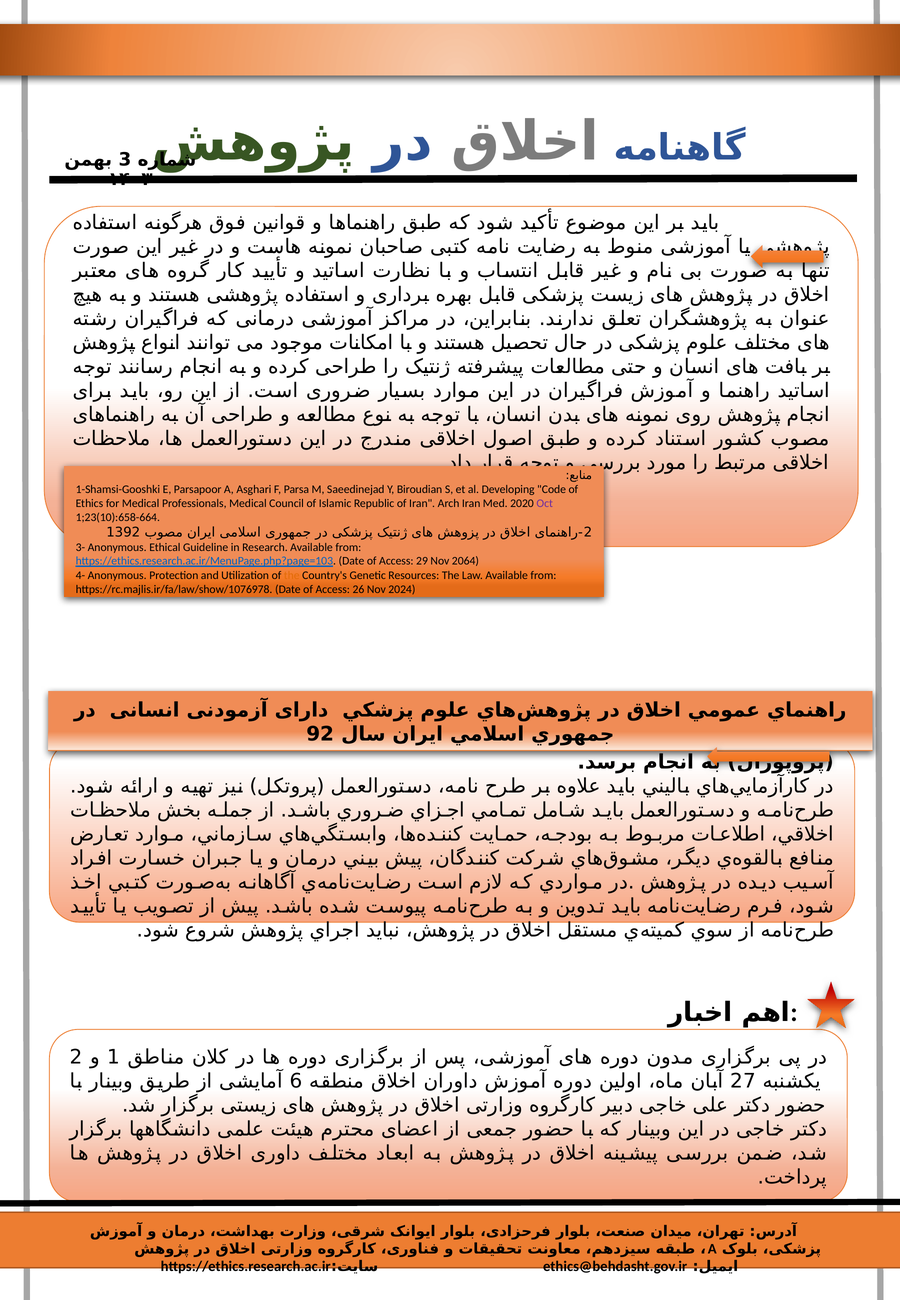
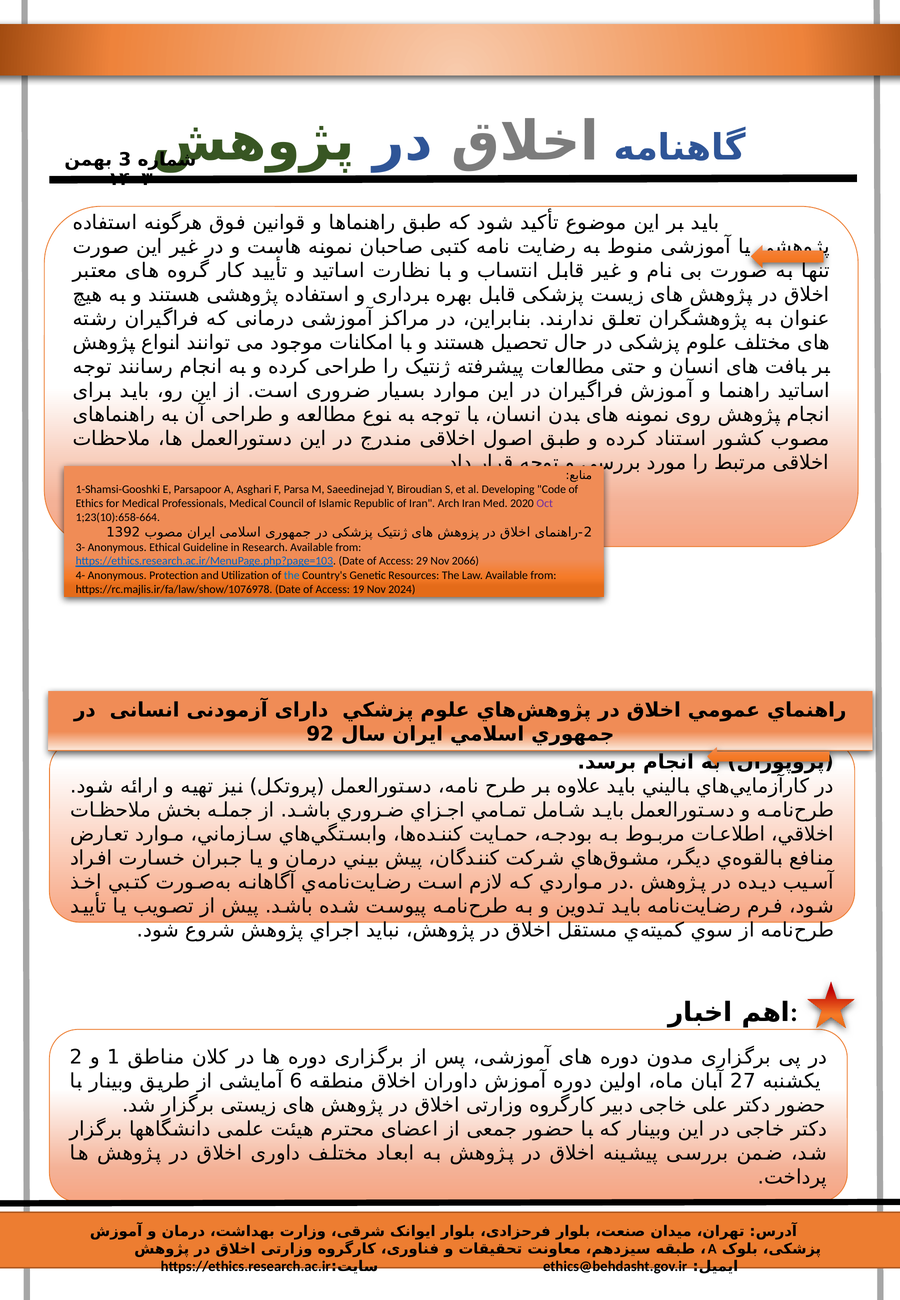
2064: 2064 -> 2066 (465, 561)
the colour: orange -> blue (292, 575)
26: 26 -> 19 (358, 589)
